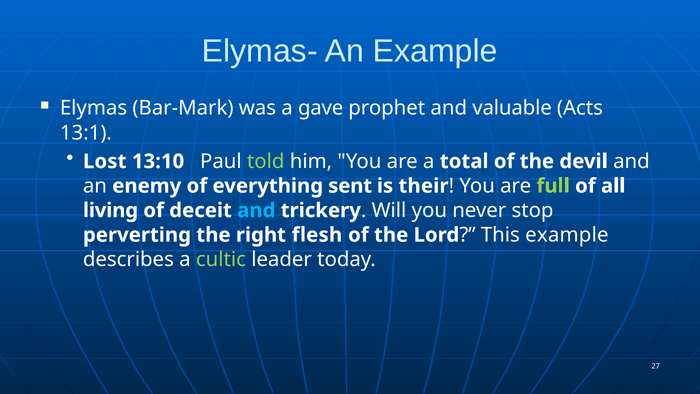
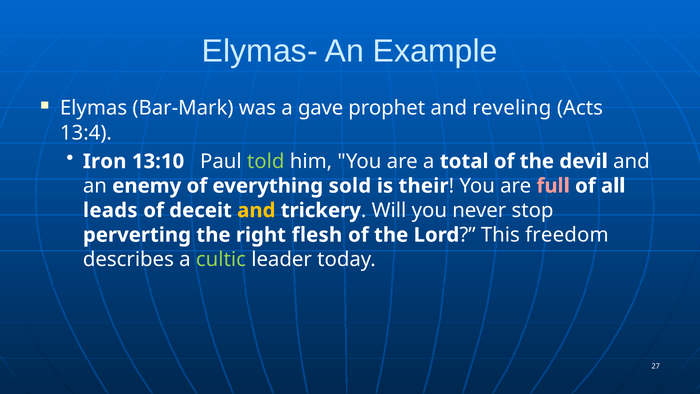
valuable: valuable -> reveling (512, 108)
13:1: 13:1 -> 13:4 (86, 133)
Lost: Lost -> Iron (105, 161)
sent: sent -> sold (350, 186)
full colour: light green -> pink (553, 186)
living: living -> leads (110, 210)
and colour: light blue -> yellow (256, 210)
This example: example -> freedom (567, 235)
